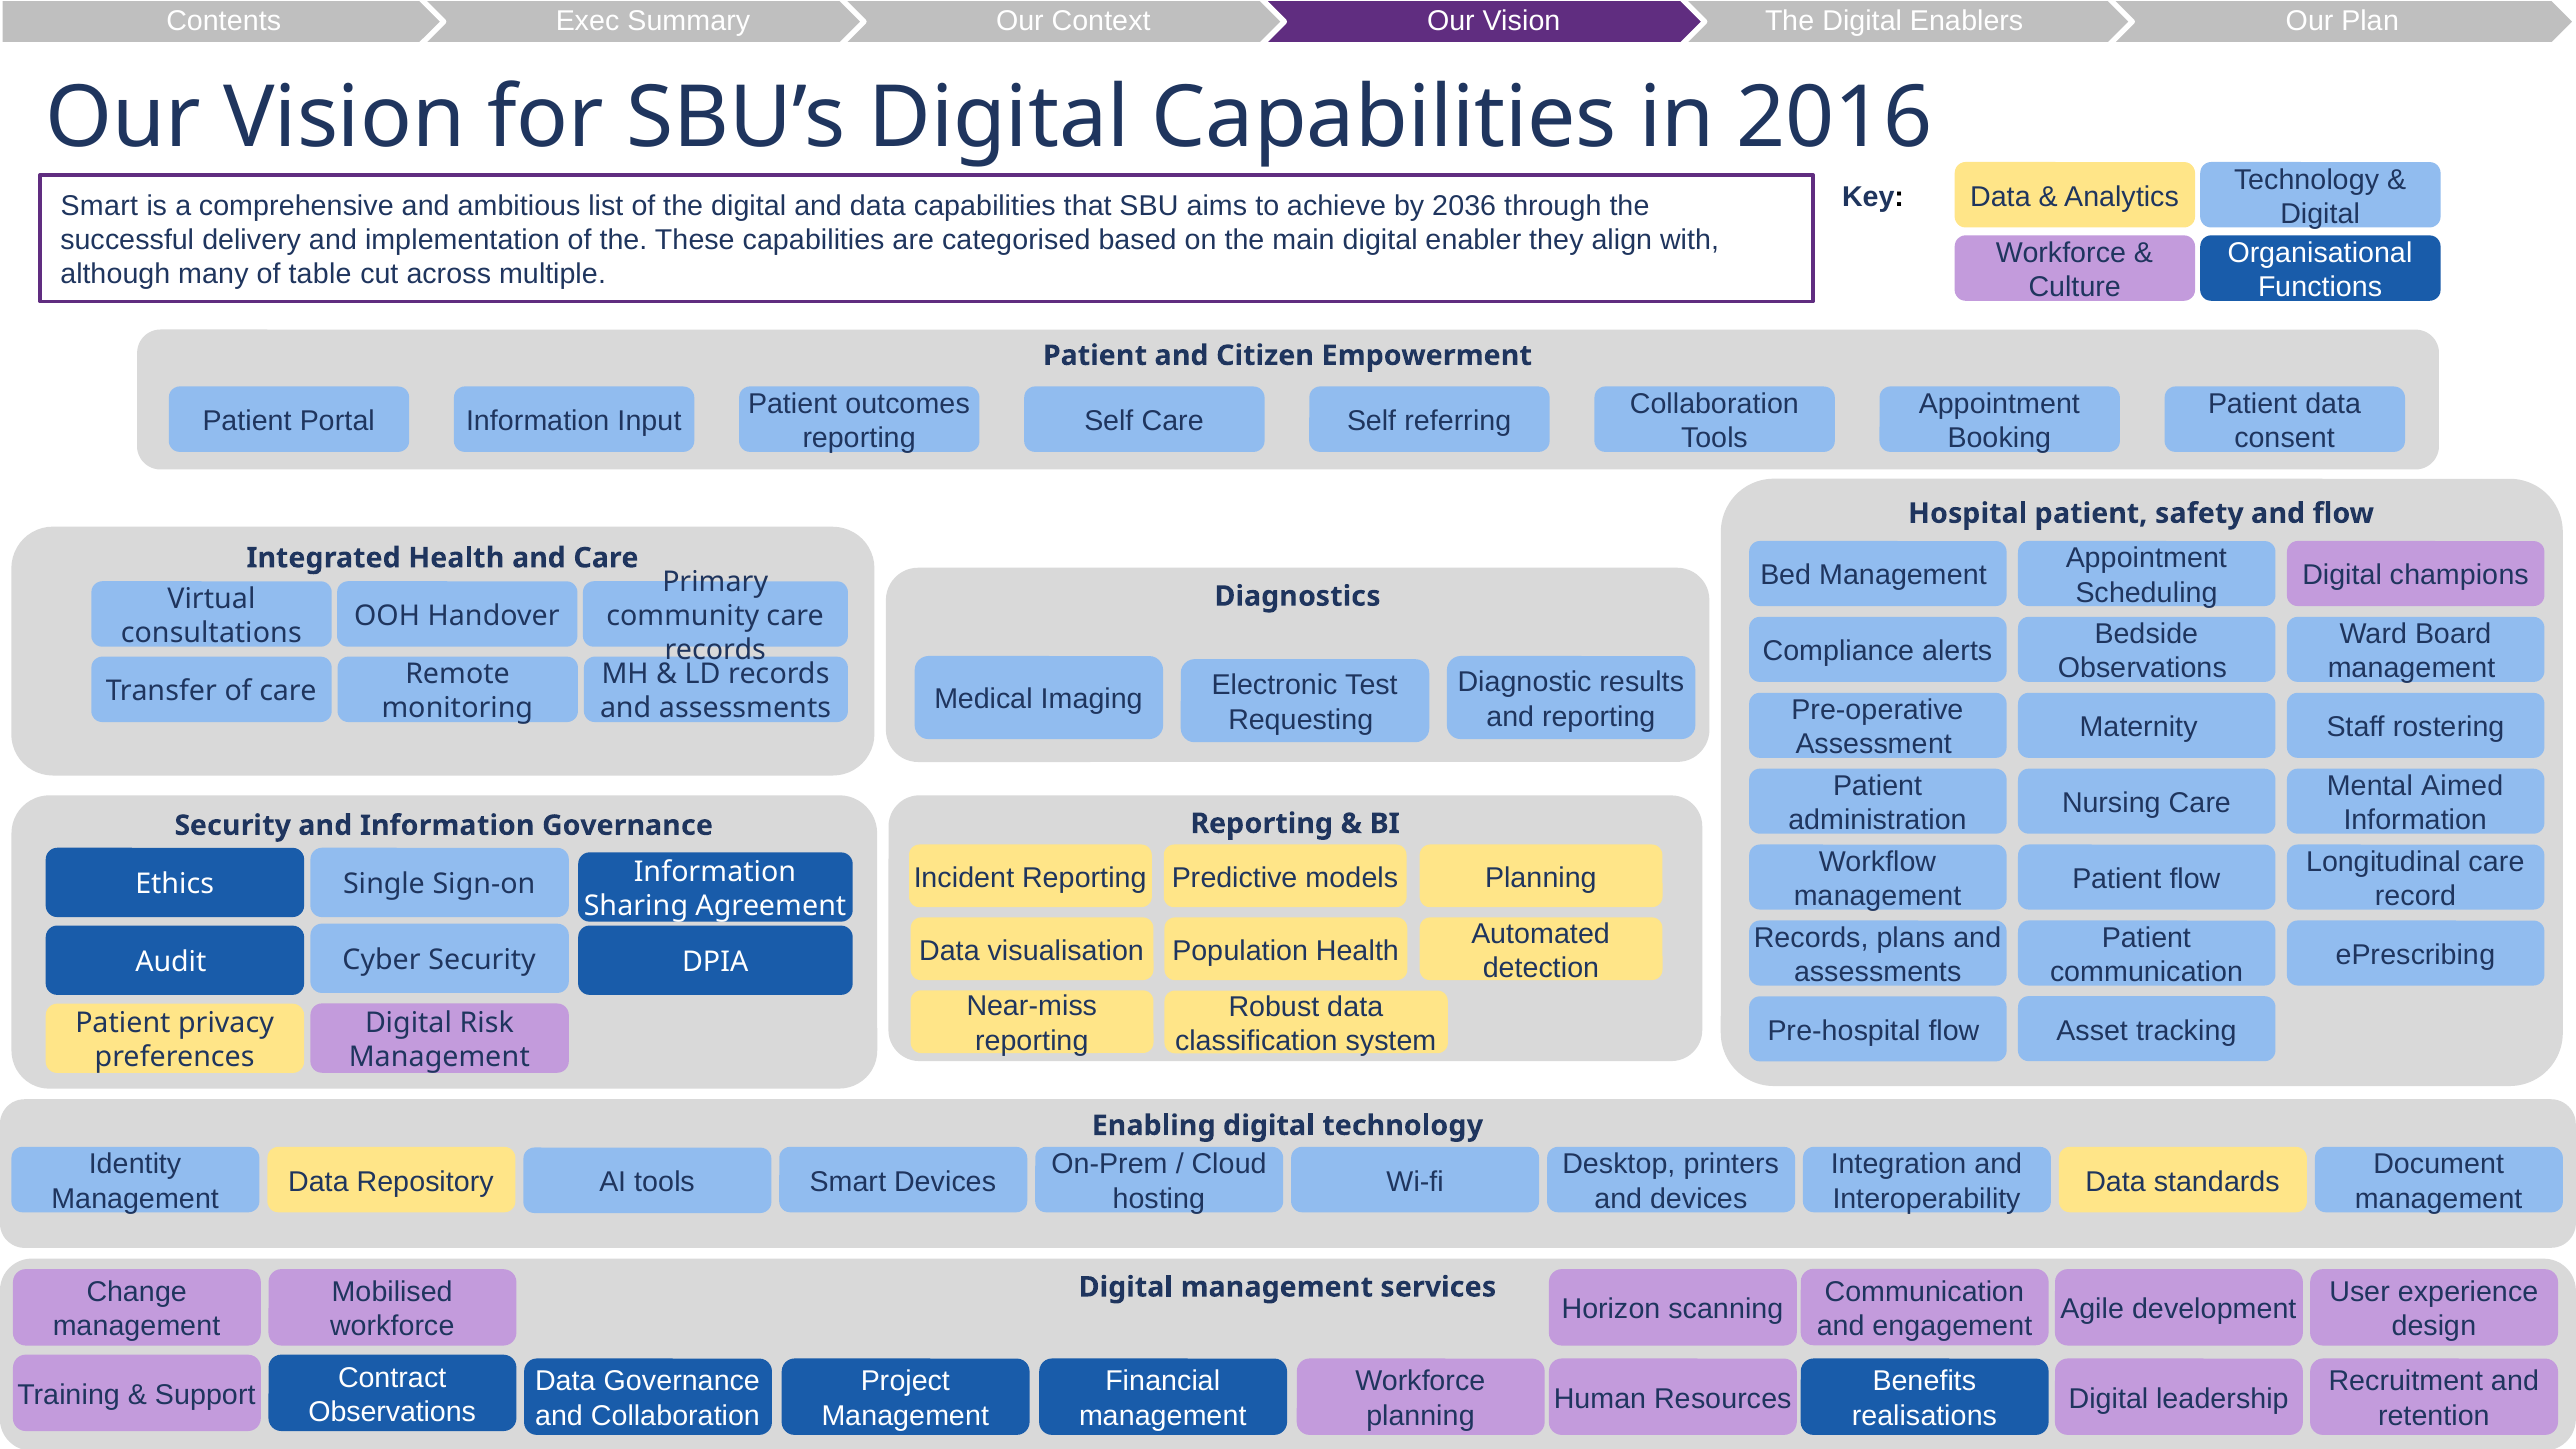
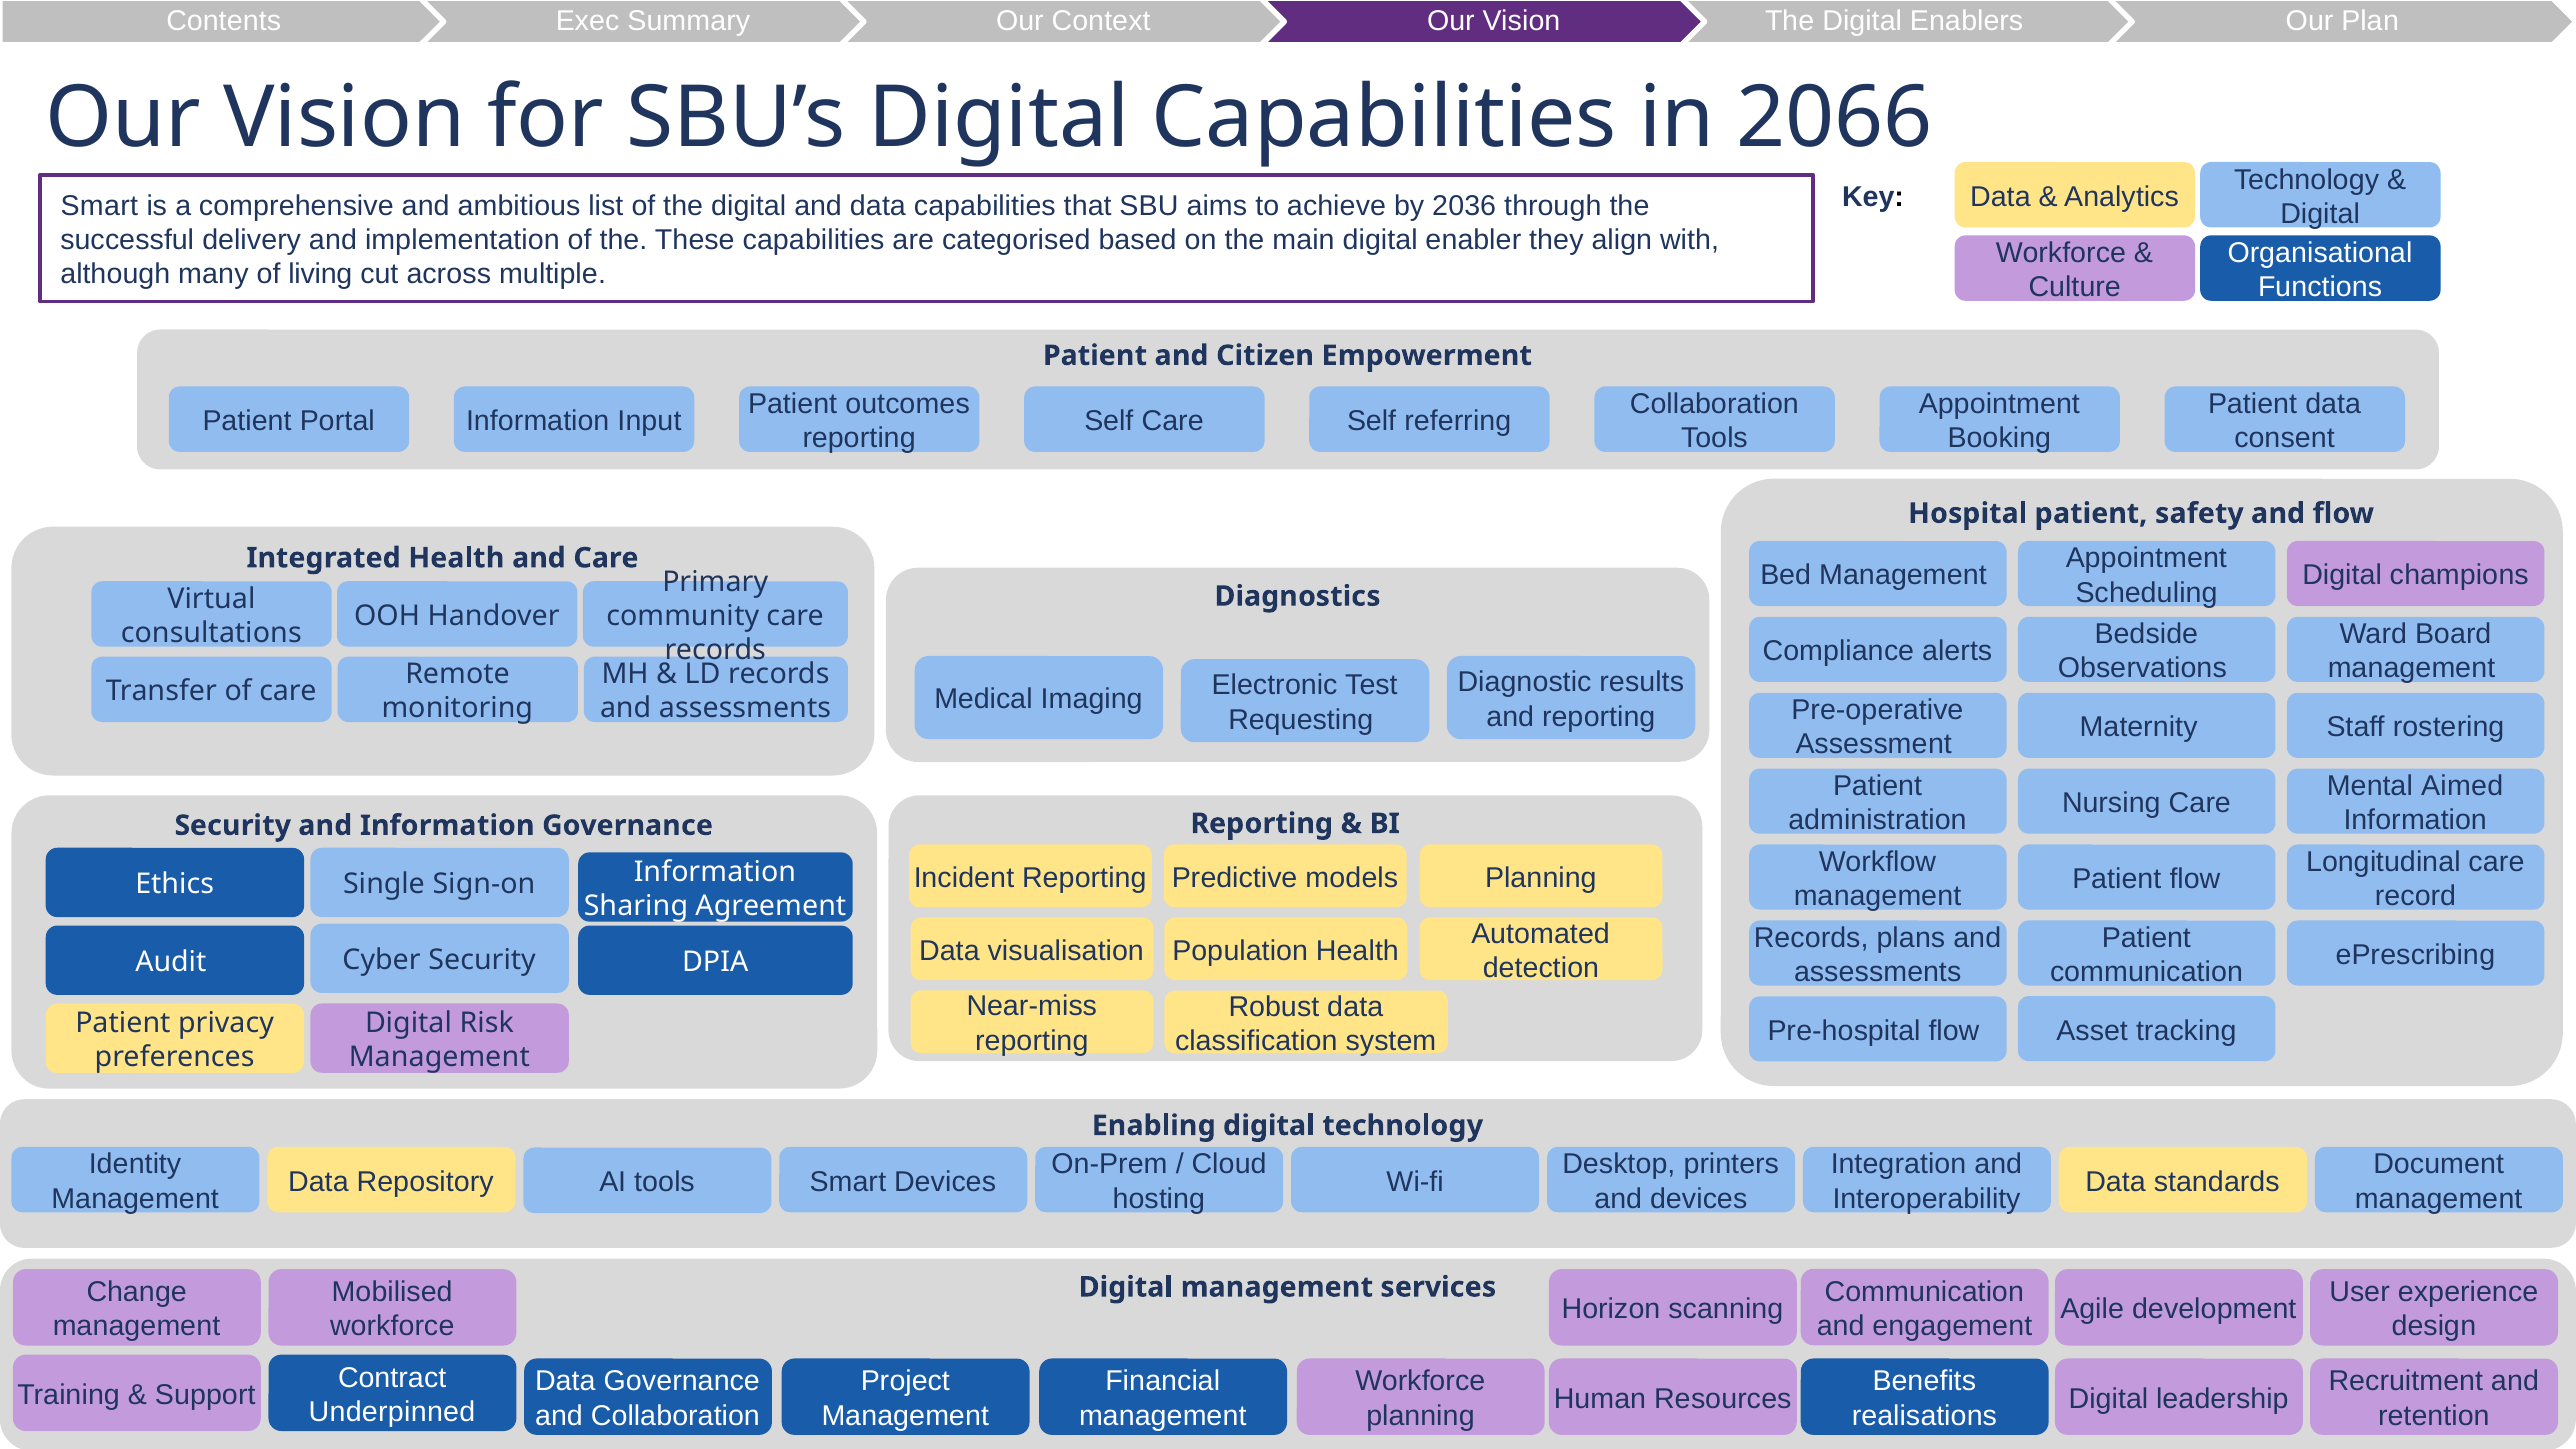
2016: 2016 -> 2066 (1835, 118)
table: table -> living (320, 274)
Observations: Observations -> Underpinned (392, 1412)
